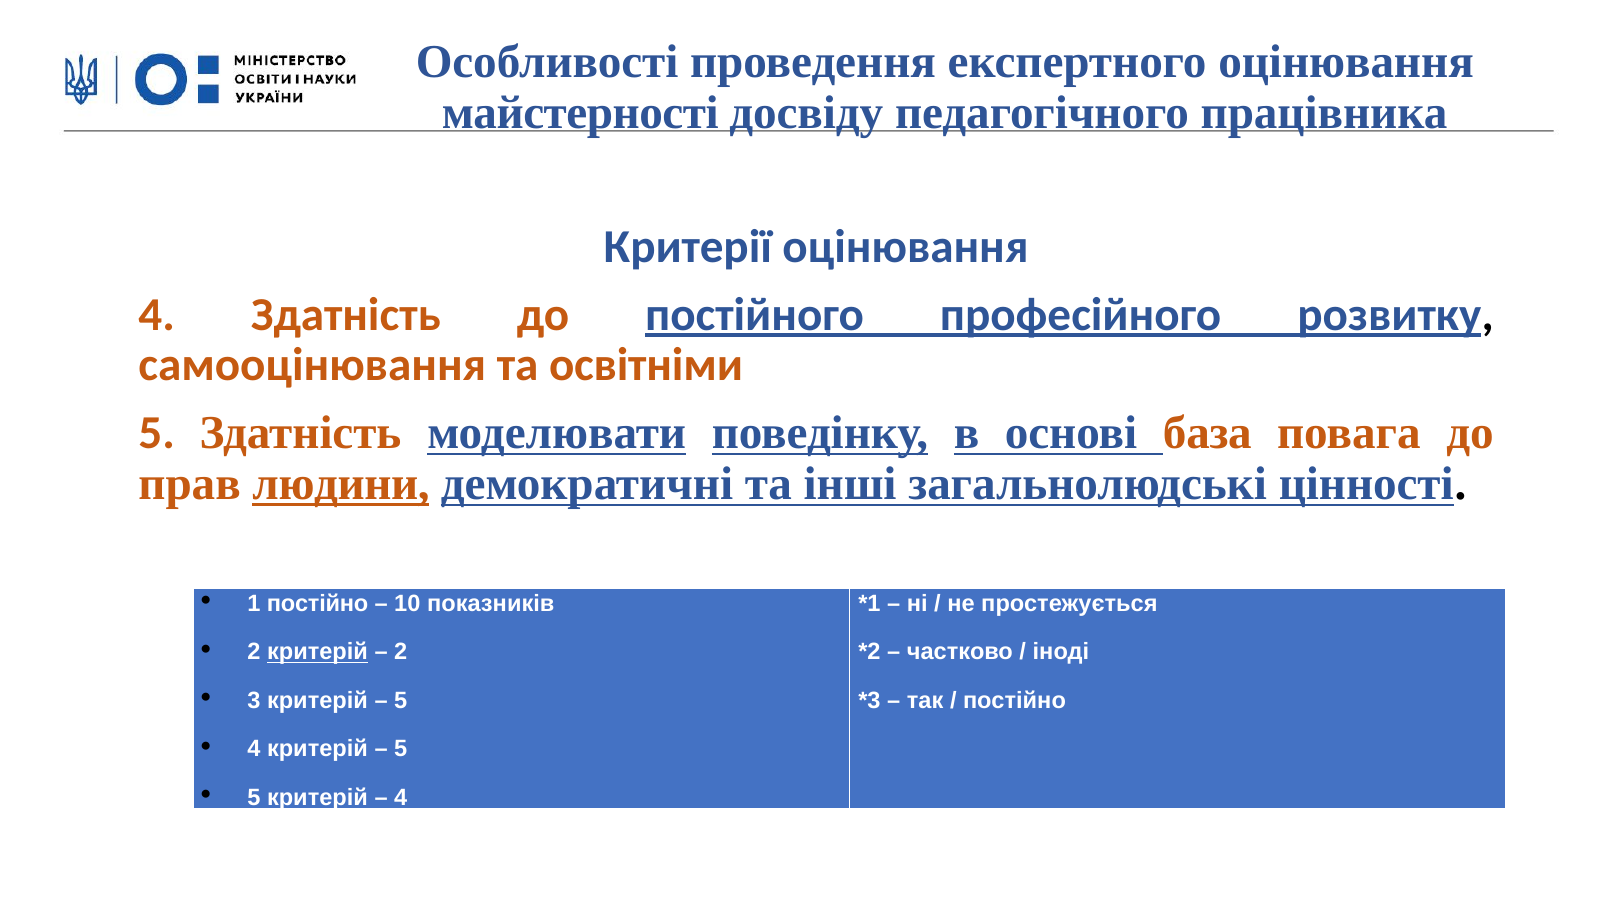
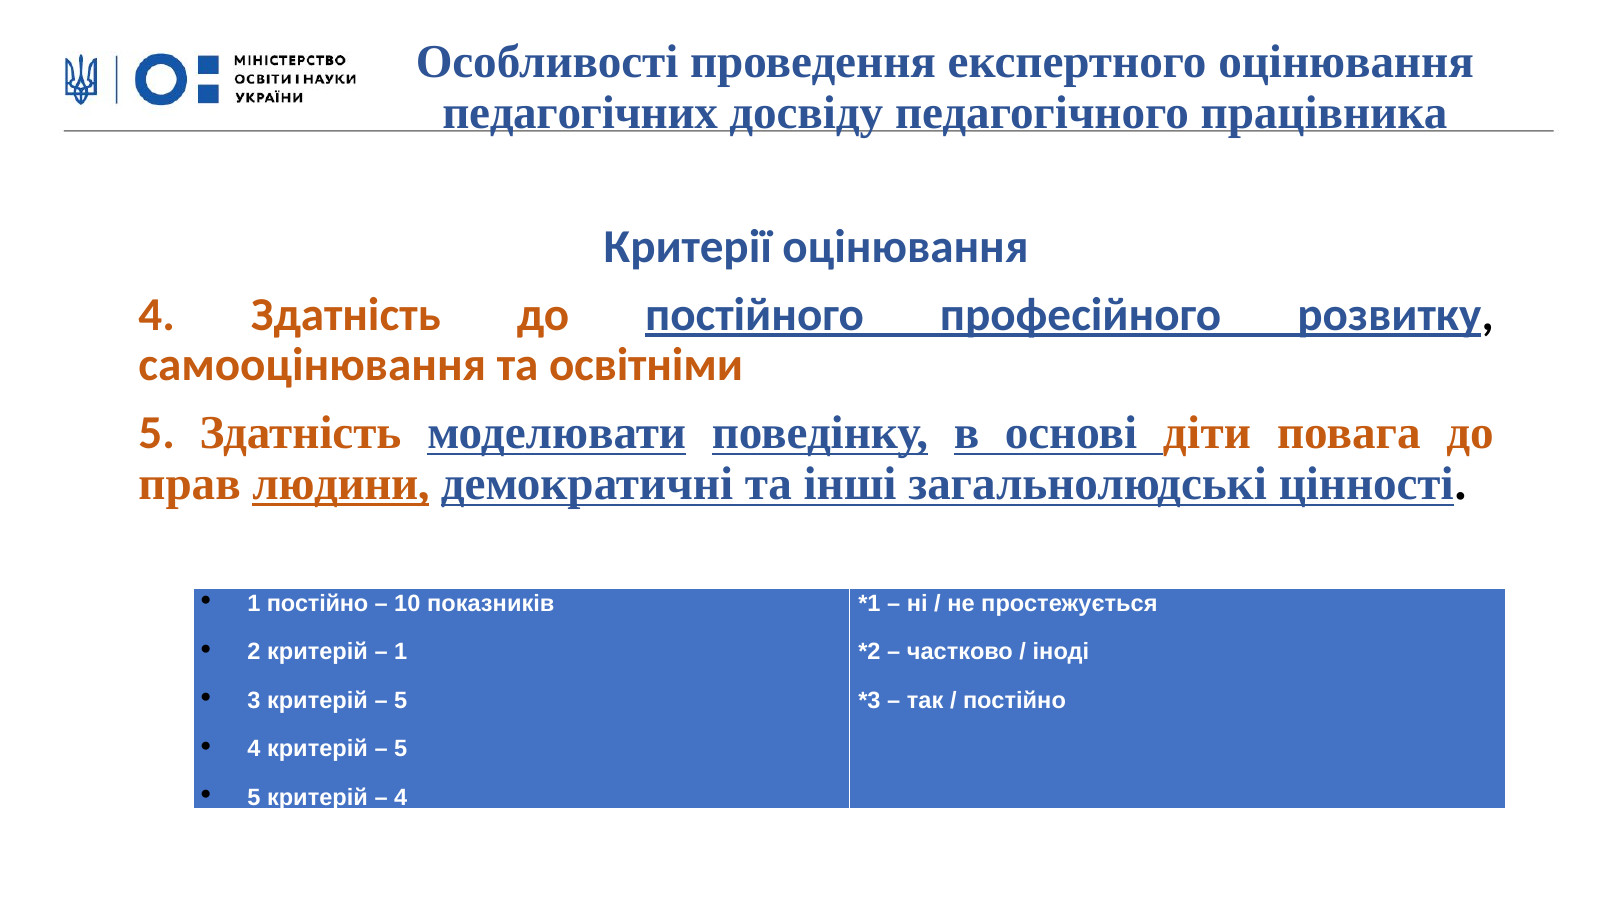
майстерності: майстерності -> педагогічних (580, 113)
база: база -> діти (1207, 433)
критерій underline: present -> none (317, 653)
2: 2 -> 1 (401, 653)
